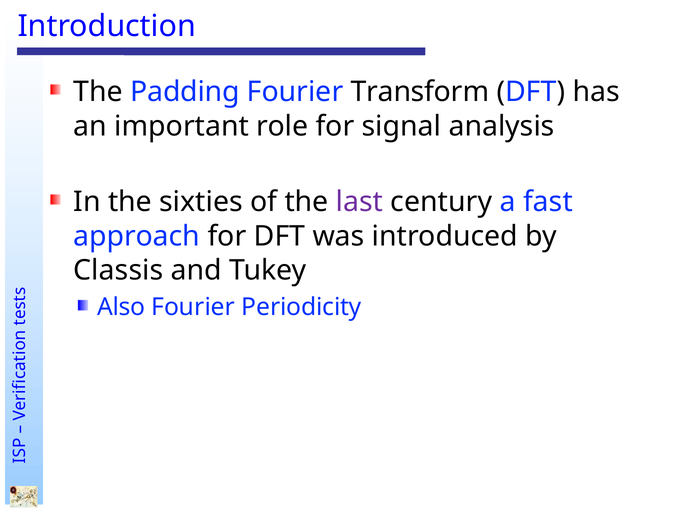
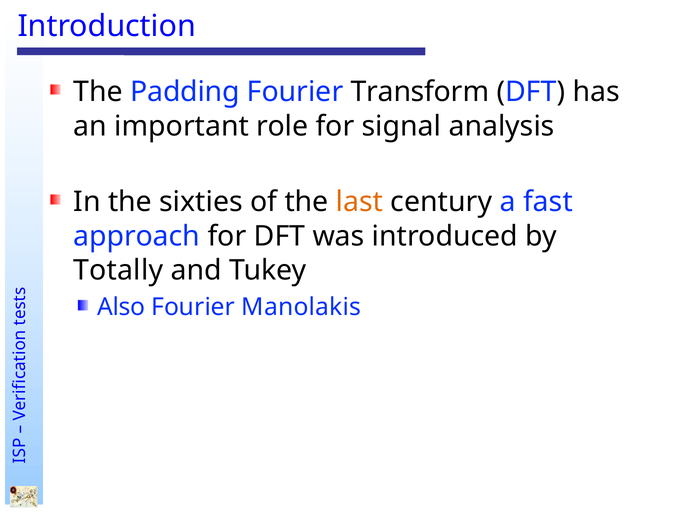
last colour: purple -> orange (360, 202)
Classis: Classis -> Totally (118, 270)
Periodicity: Periodicity -> Manolakis (301, 307)
